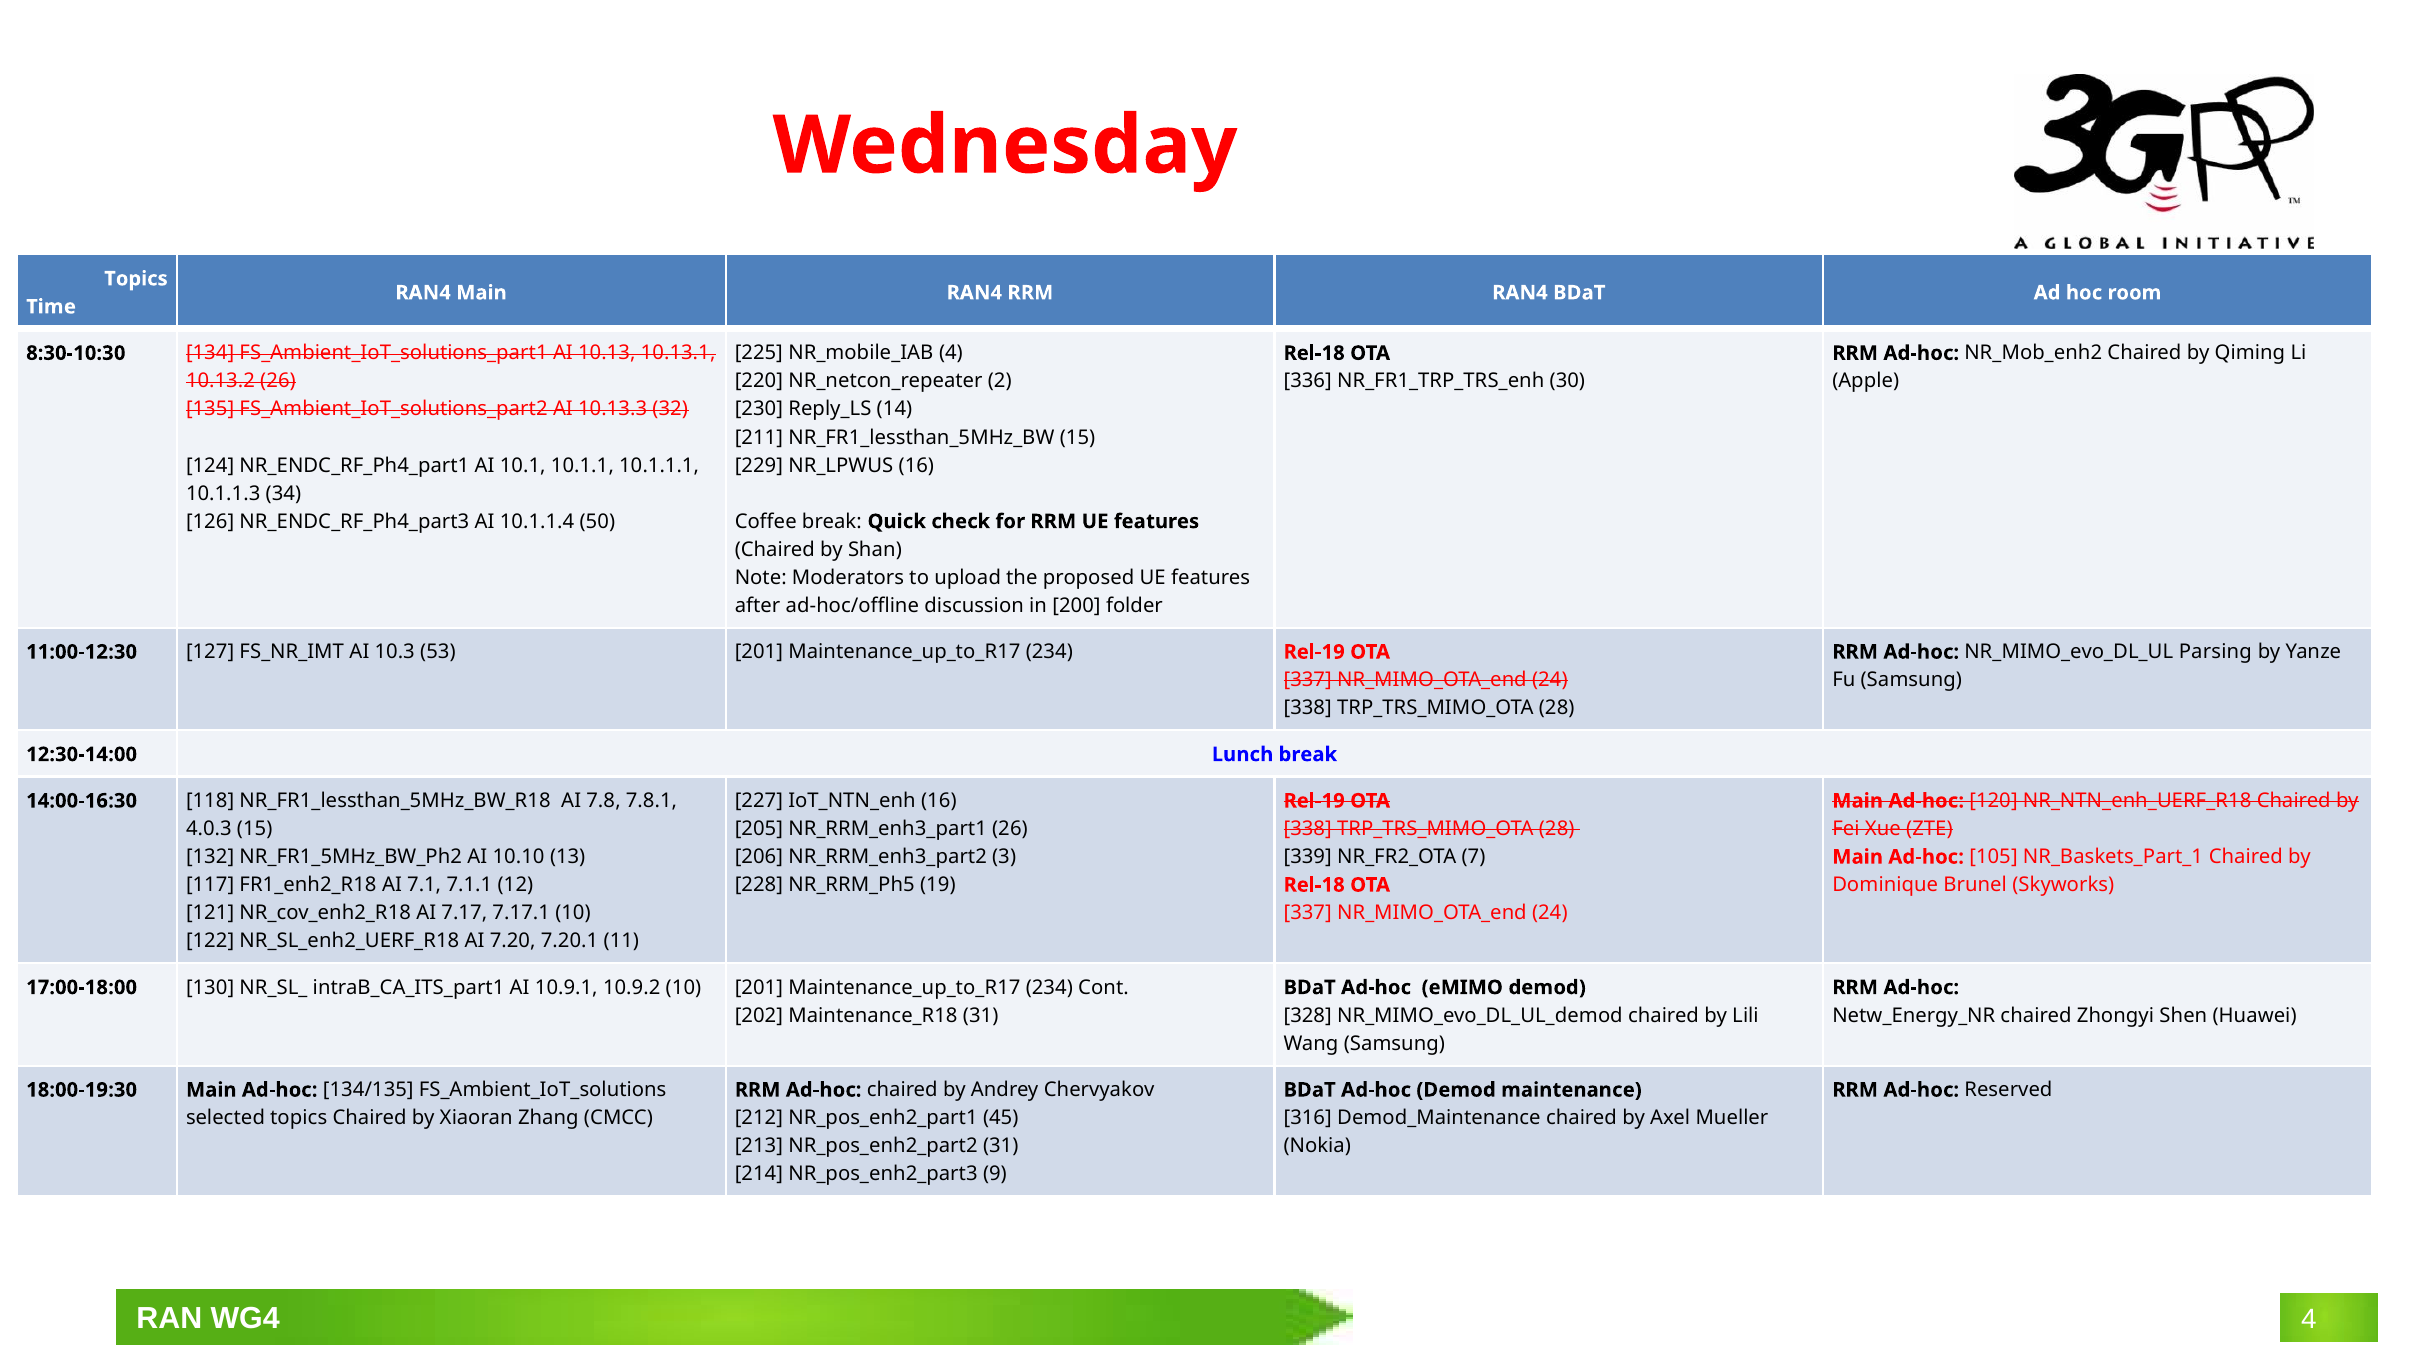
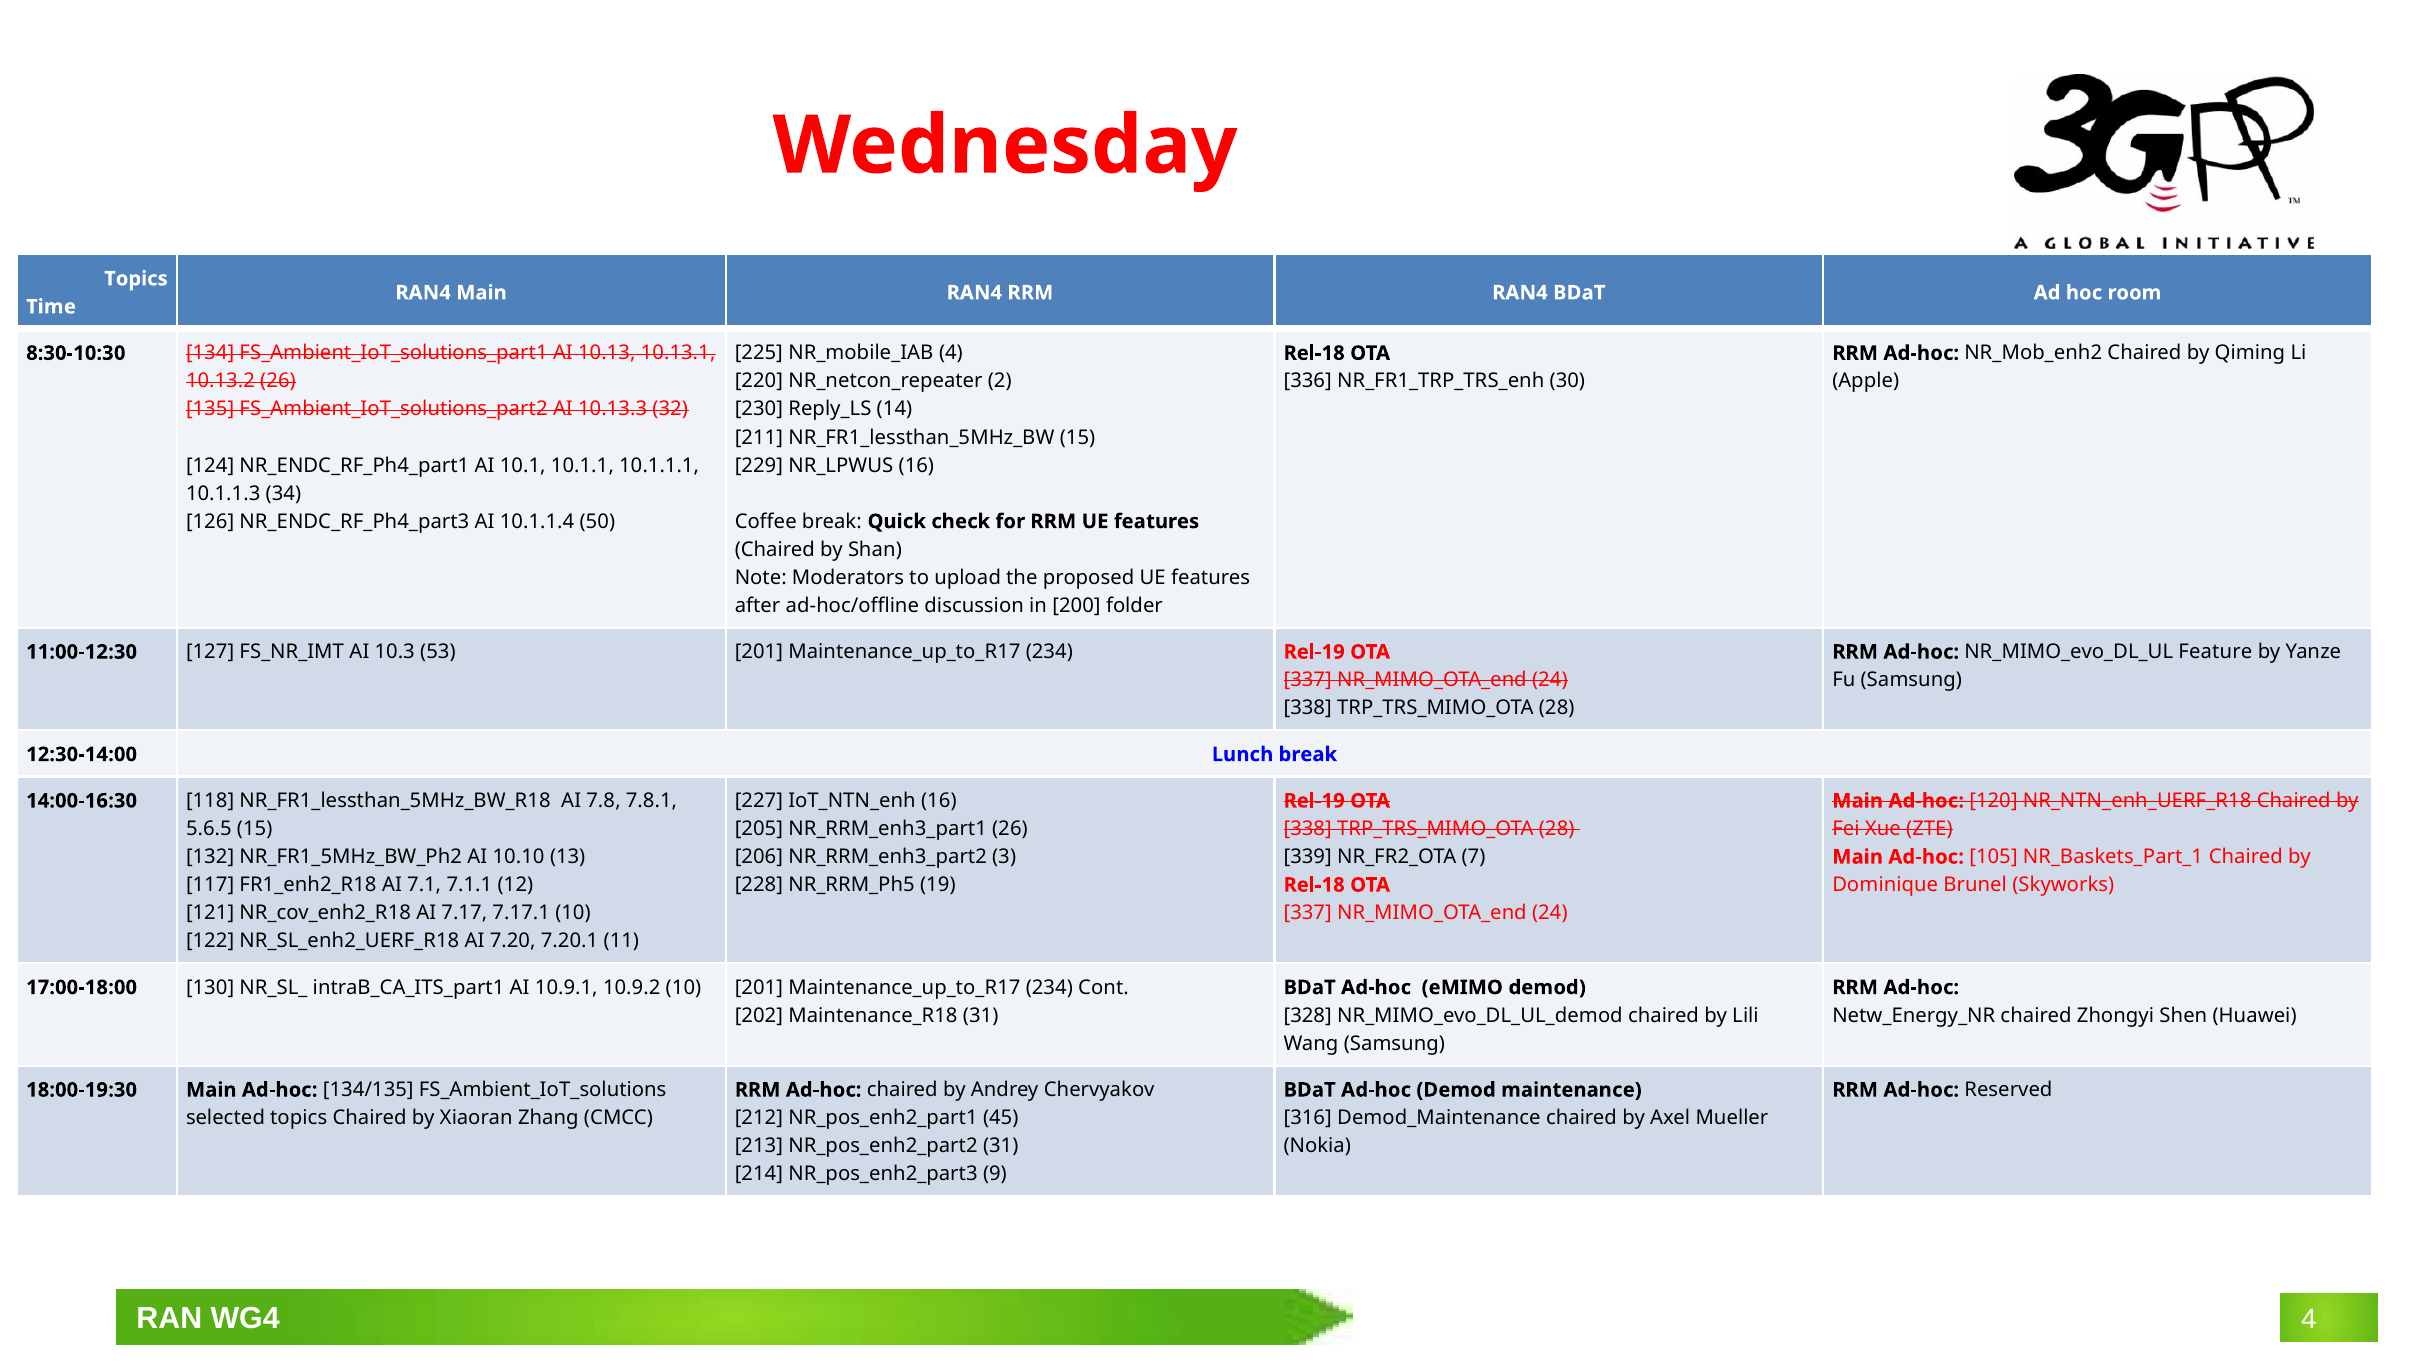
Parsing: Parsing -> Feature (2215, 652)
4.0.3: 4.0.3 -> 5.6.5 (209, 829)
